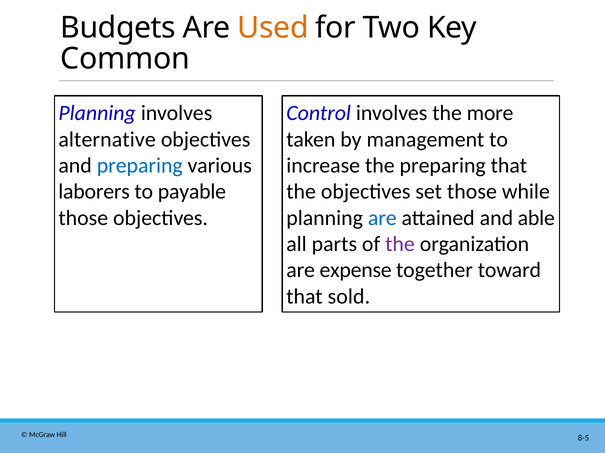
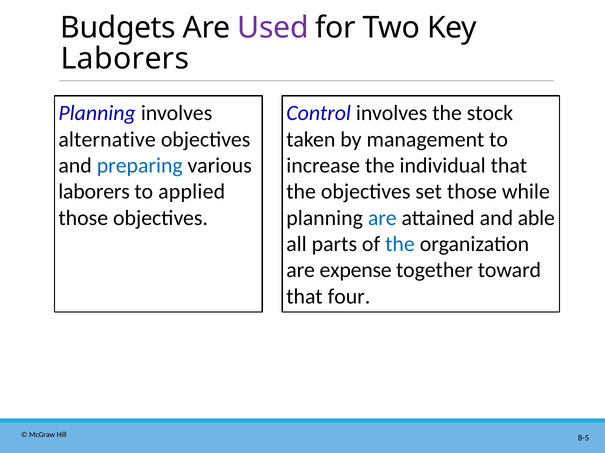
Used colour: orange -> purple (273, 28)
Common: Common -> Laborers (125, 59)
more: more -> stock (490, 113)
the preparing: preparing -> individual (443, 166)
payable: payable -> applied (192, 192)
the colour: purple -> blue (400, 244)
sold: sold -> four (349, 297)
